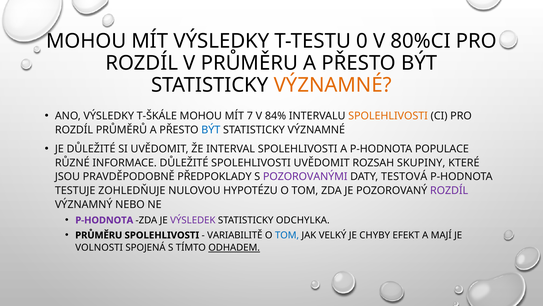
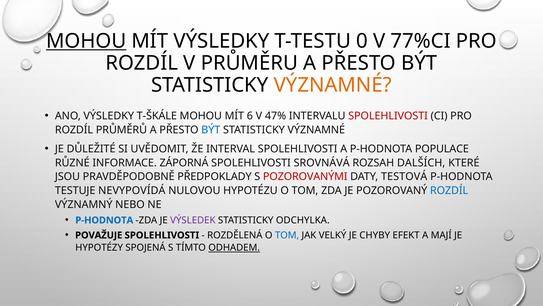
MOHOU underline: none -> present (86, 41)
80%CI: 80%CI -> 77%CI (421, 41)
7: 7 -> 6 (250, 116)
84%: 84% -> 47% (276, 116)
SPOLEHLIVOSTI colour: orange -> red (388, 116)
INFORMACE DŮLEŽITÉ: DŮLEŽITÉ -> ZÁPORNÁ (184, 163)
SPOLEHLIVOSTI UVĚDOMIT: UVĚDOMIT -> SROVNÁVÁ (322, 163)
SKUPINY: SKUPINY -> DALŠÍCH (421, 163)
POZOROVANÝMI colour: purple -> red (305, 176)
ZOHLEDŇUJE: ZOHLEDŇUJE -> NEVYPOVÍDÁ (132, 190)
ROZDÍL colour: purple -> blue (449, 190)
P-HODNOTA colour: purple -> blue (104, 220)
PRŮMĚRU: PRŮMĚRU -> POVAŽUJE (99, 235)
VARIABILITĚ: VARIABILITĚ -> ROZDĚLENÁ (235, 235)
VOLNOSTI: VOLNOSTI -> HYPOTÉZY (99, 247)
